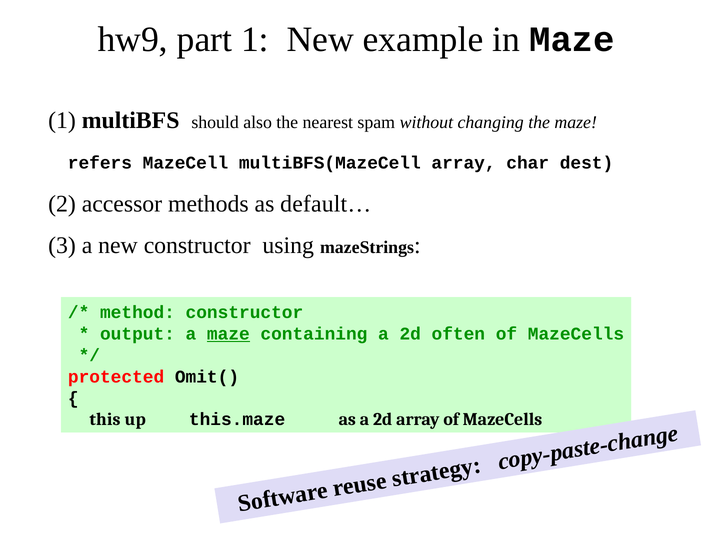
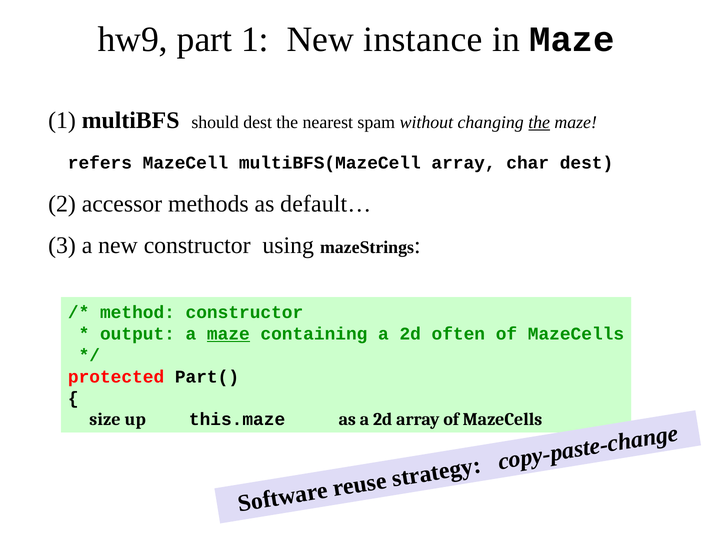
example: example -> instance (423, 39)
should also: also -> dest (258, 122)
the underline: none -> present (539, 122)
Omit(: Omit( -> Part( (207, 377)
this: this -> size (105, 419)
